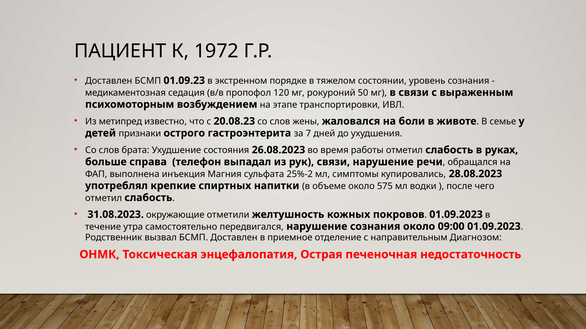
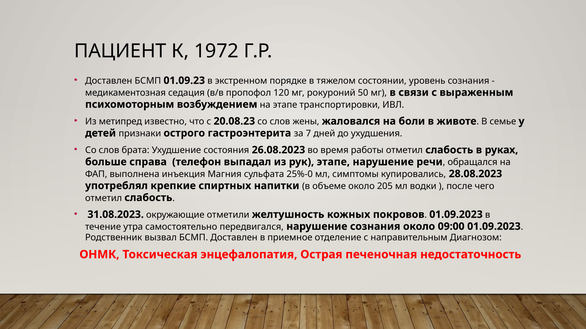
рук связи: связи -> этапе (333, 162)
25%-2: 25%-2 -> 25%-0 (300, 175)
575: 575 -> 205 (385, 186)
